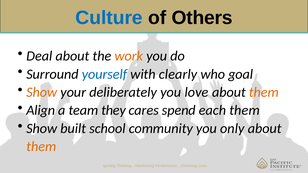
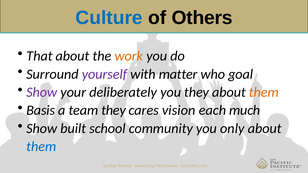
Deal: Deal -> That (39, 56)
yourself colour: blue -> purple (105, 74)
clearly: clearly -> matter (178, 74)
Show colour: orange -> purple (42, 92)
you love: love -> they (197, 92)
Align: Align -> Basis (41, 110)
spend: spend -> vision (179, 110)
each them: them -> much (245, 110)
them colour: orange -> blue (41, 147)
